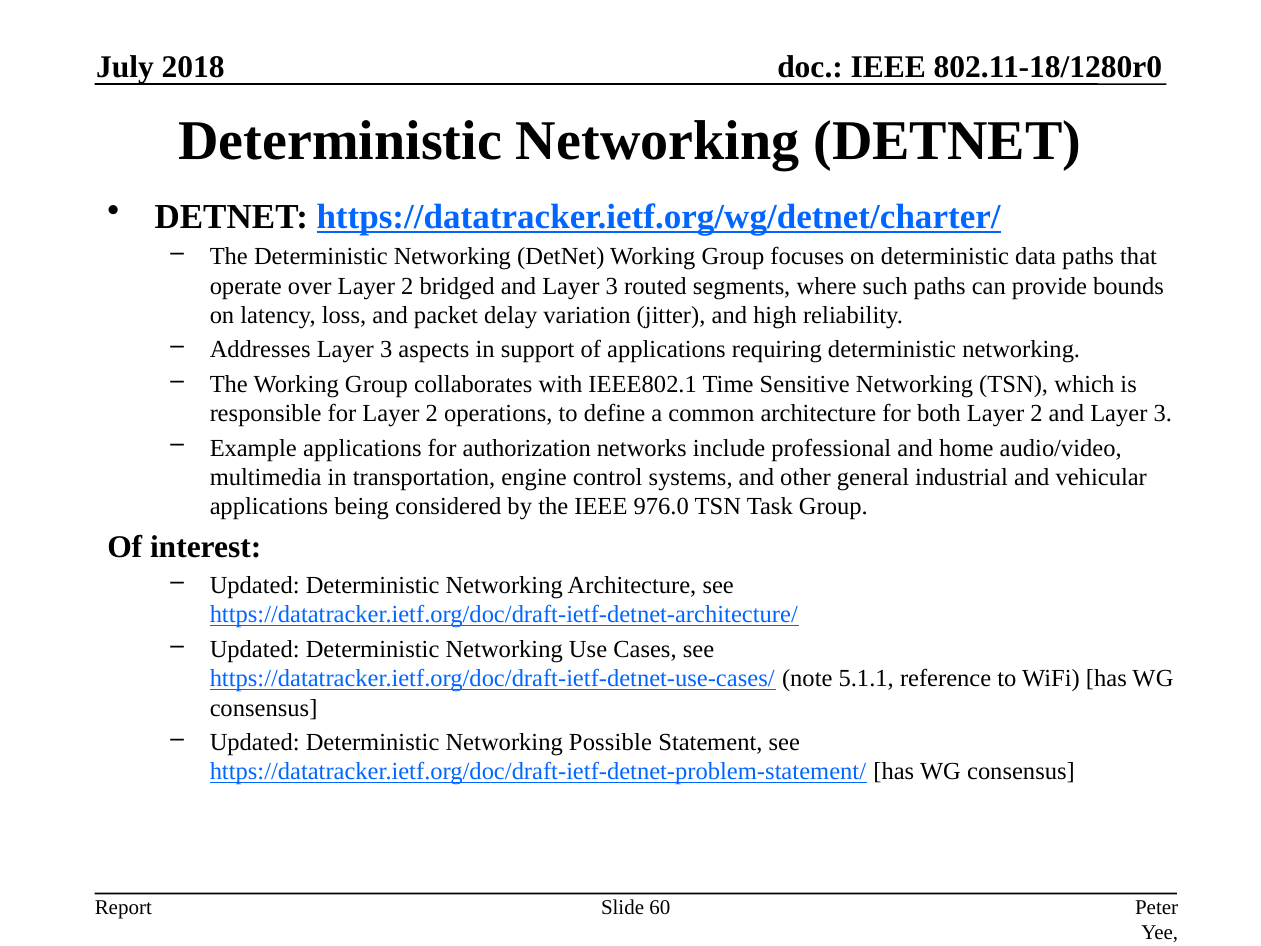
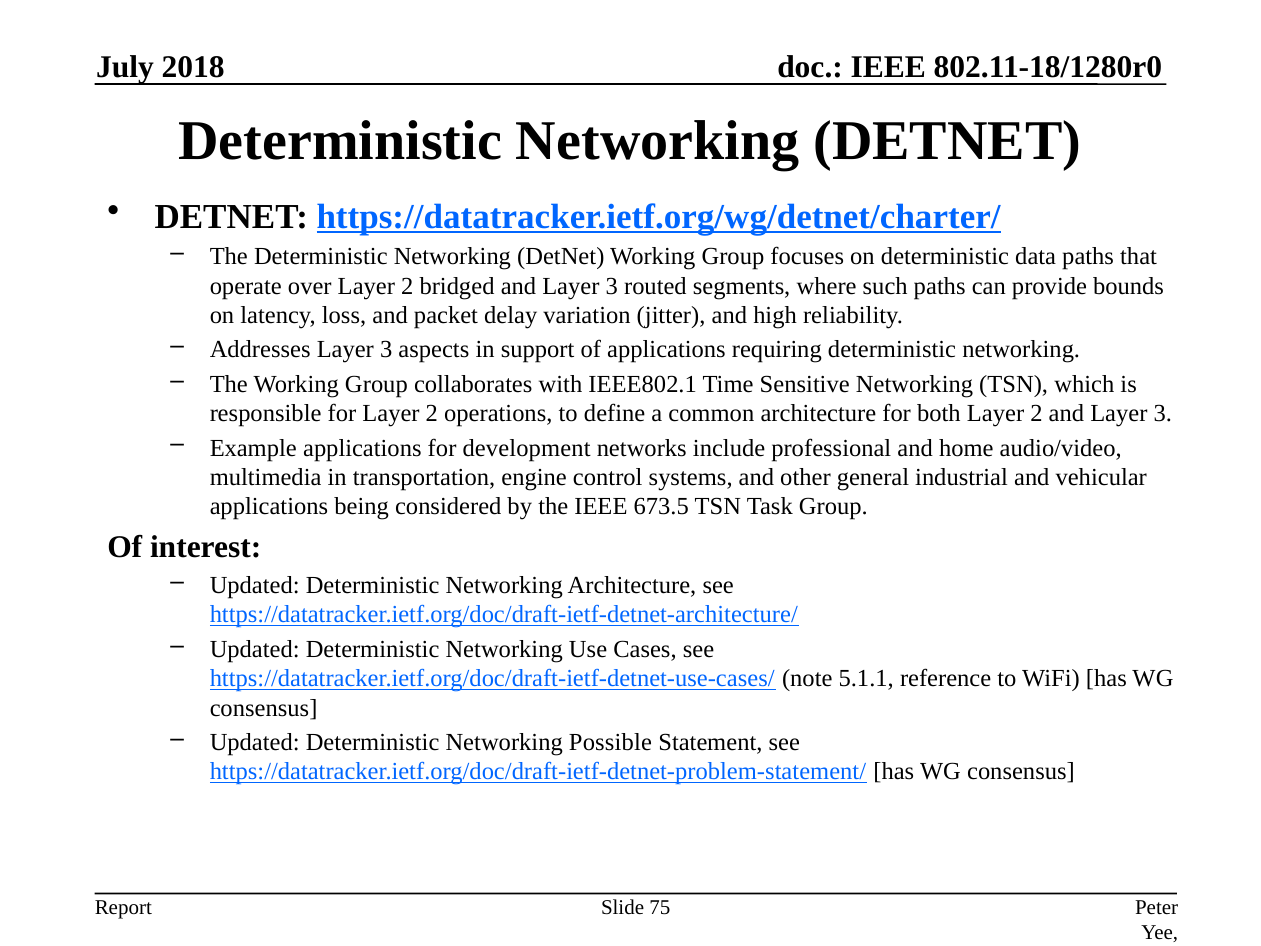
authorization: authorization -> development (527, 448)
976.0: 976.0 -> 673.5 (661, 507)
60: 60 -> 75 (660, 907)
